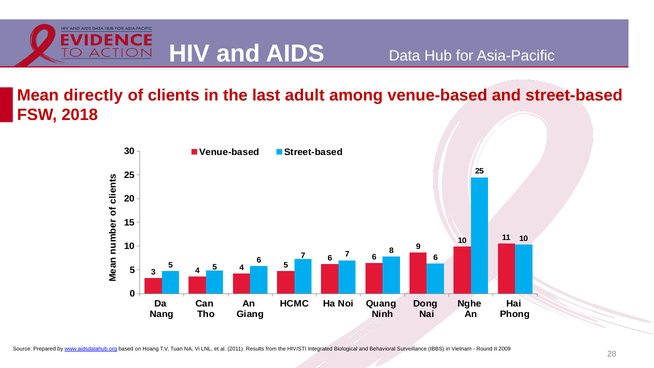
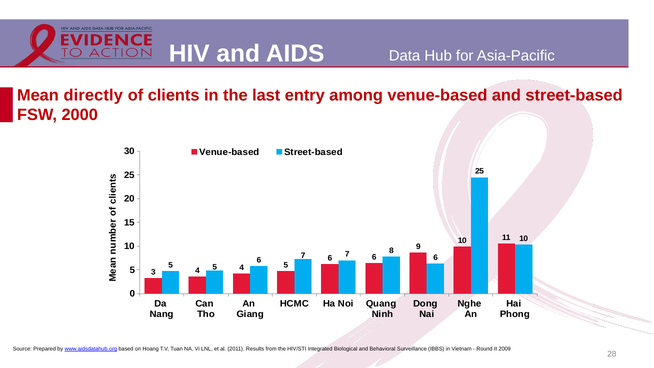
adult: adult -> entry (305, 95)
2018: 2018 -> 2000 (80, 115)
